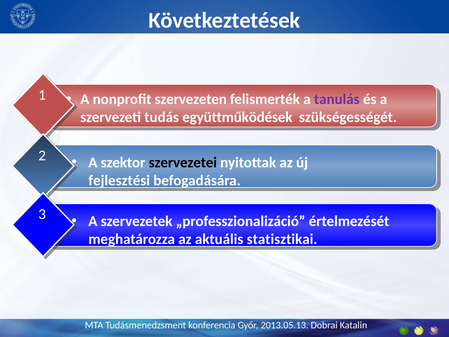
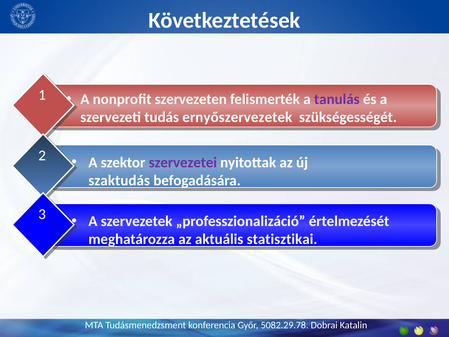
együttműködések: együttműködések -> ernyőszervezetek (237, 117)
szervezetei colour: black -> purple (183, 162)
fejlesztési: fejlesztési -> szaktudás (119, 180)
2013.05.13: 2013.05.13 -> 5082.29.78 (285, 325)
